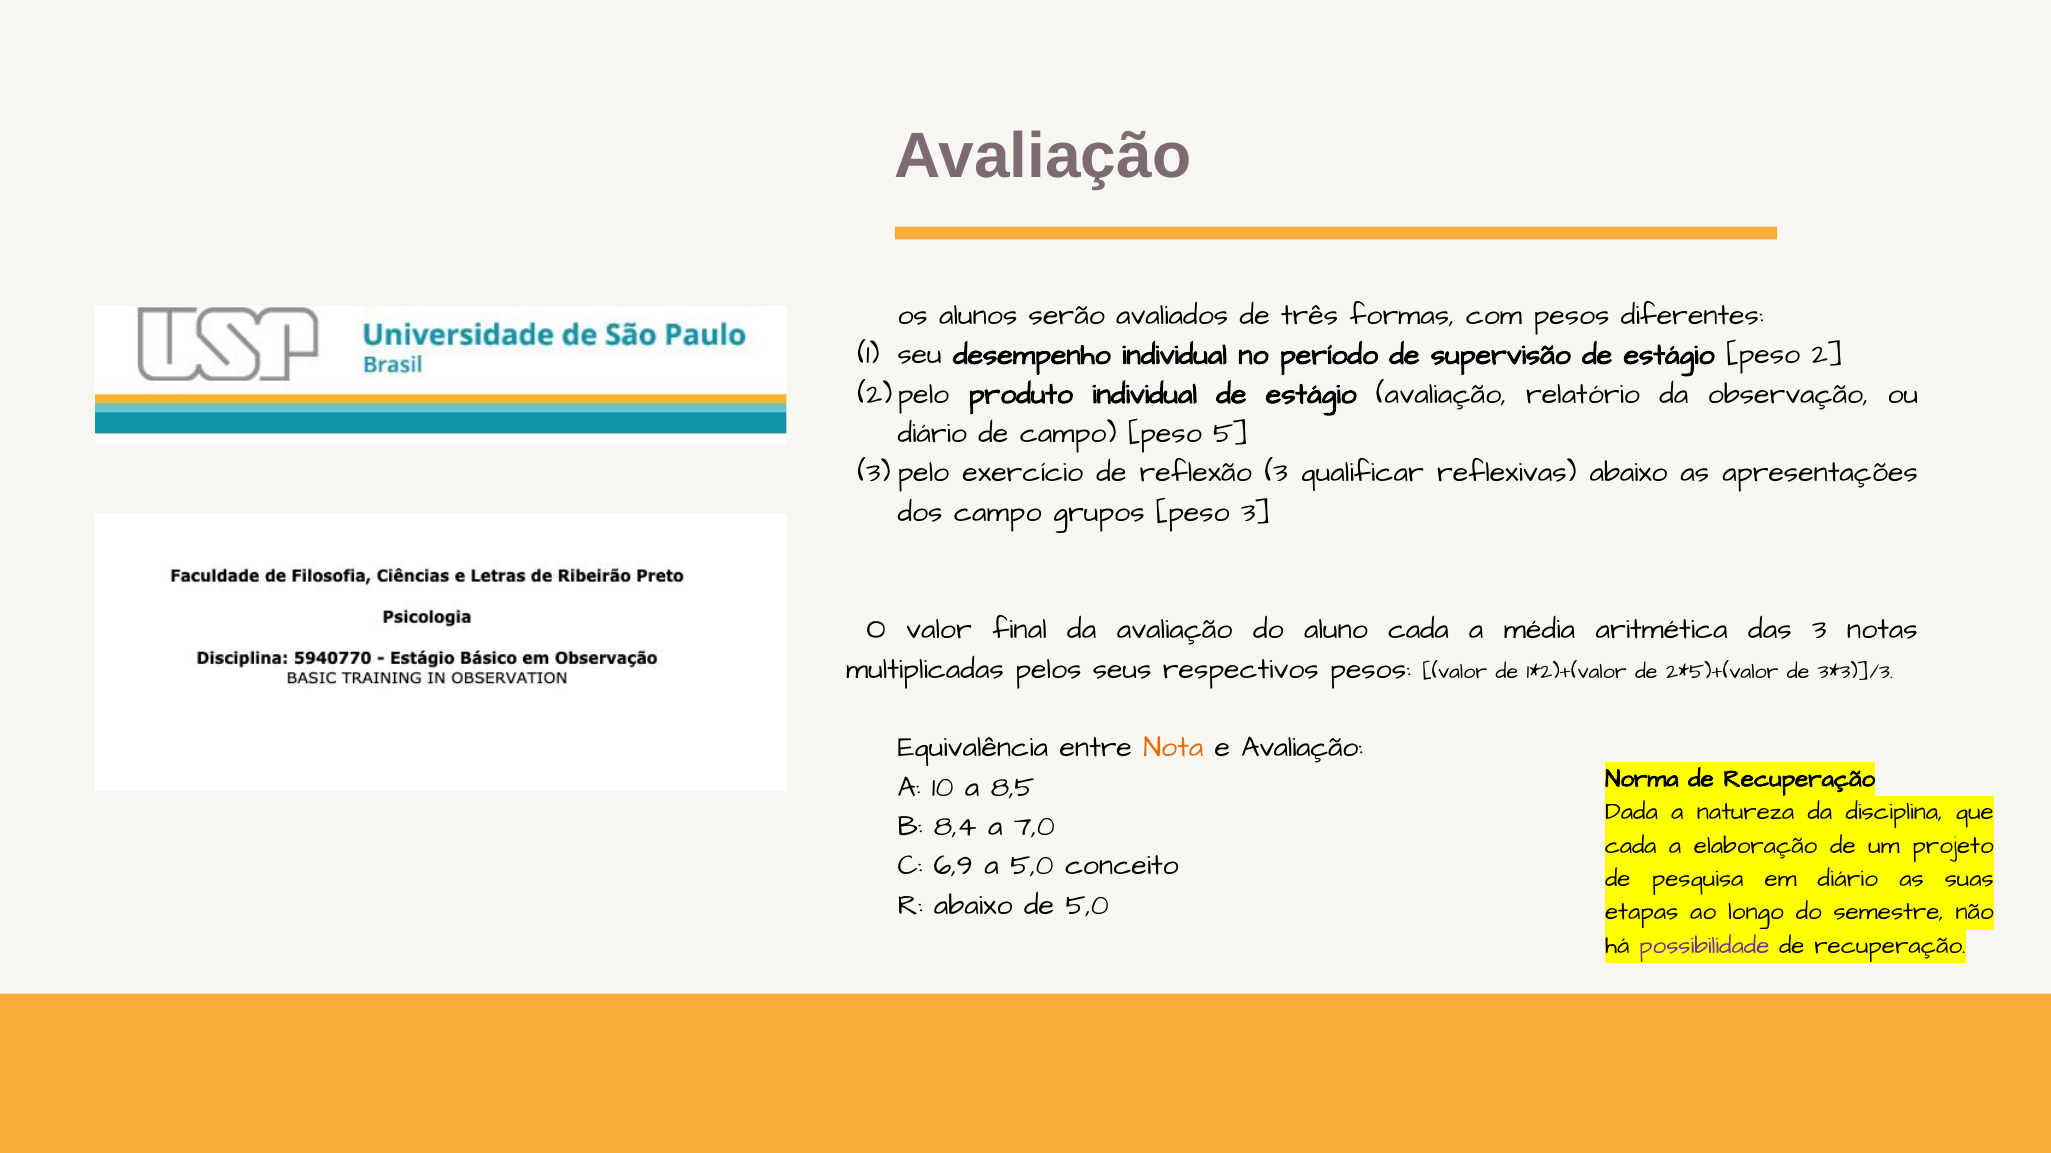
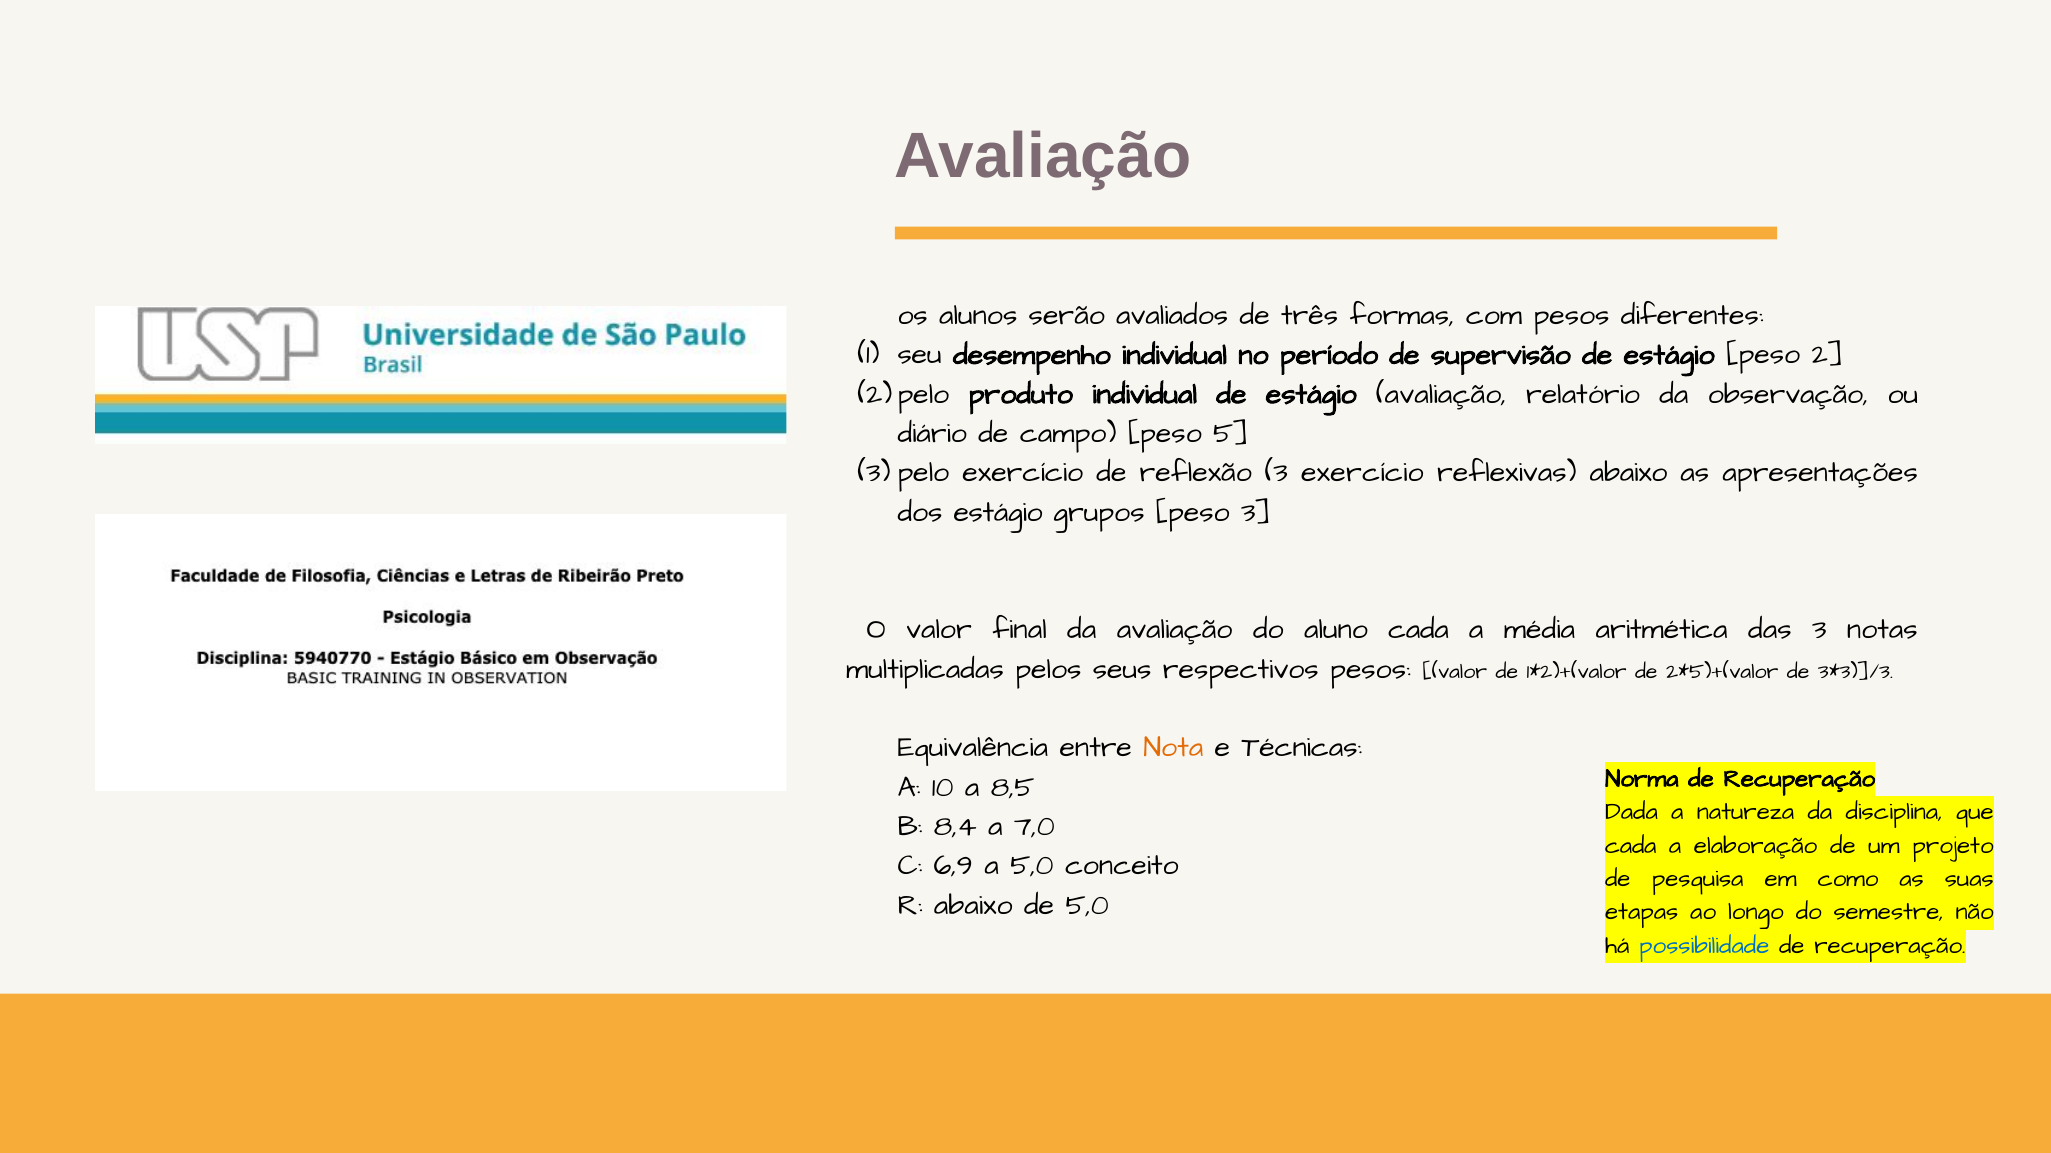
3 qualificar: qualificar -> exercício (1362, 473)
dos campo: campo -> estágio (998, 512)
e Avaliação: Avaliação -> Técnicas (1302, 748)
em diário: diário -> como (1848, 879)
possibilidade colour: purple -> blue (1704, 946)
